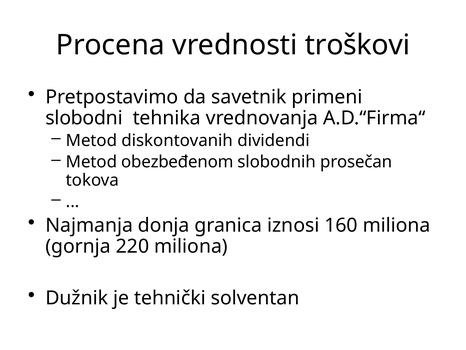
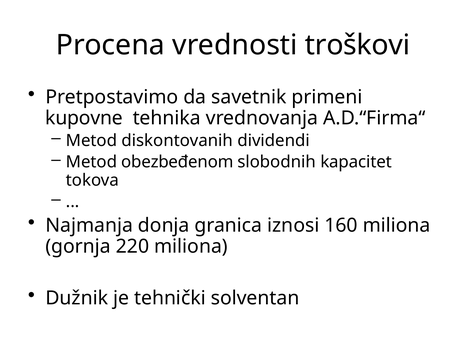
slobodni: slobodni -> kupovne (84, 118)
prosečan: prosečan -> kapacitet (356, 162)
